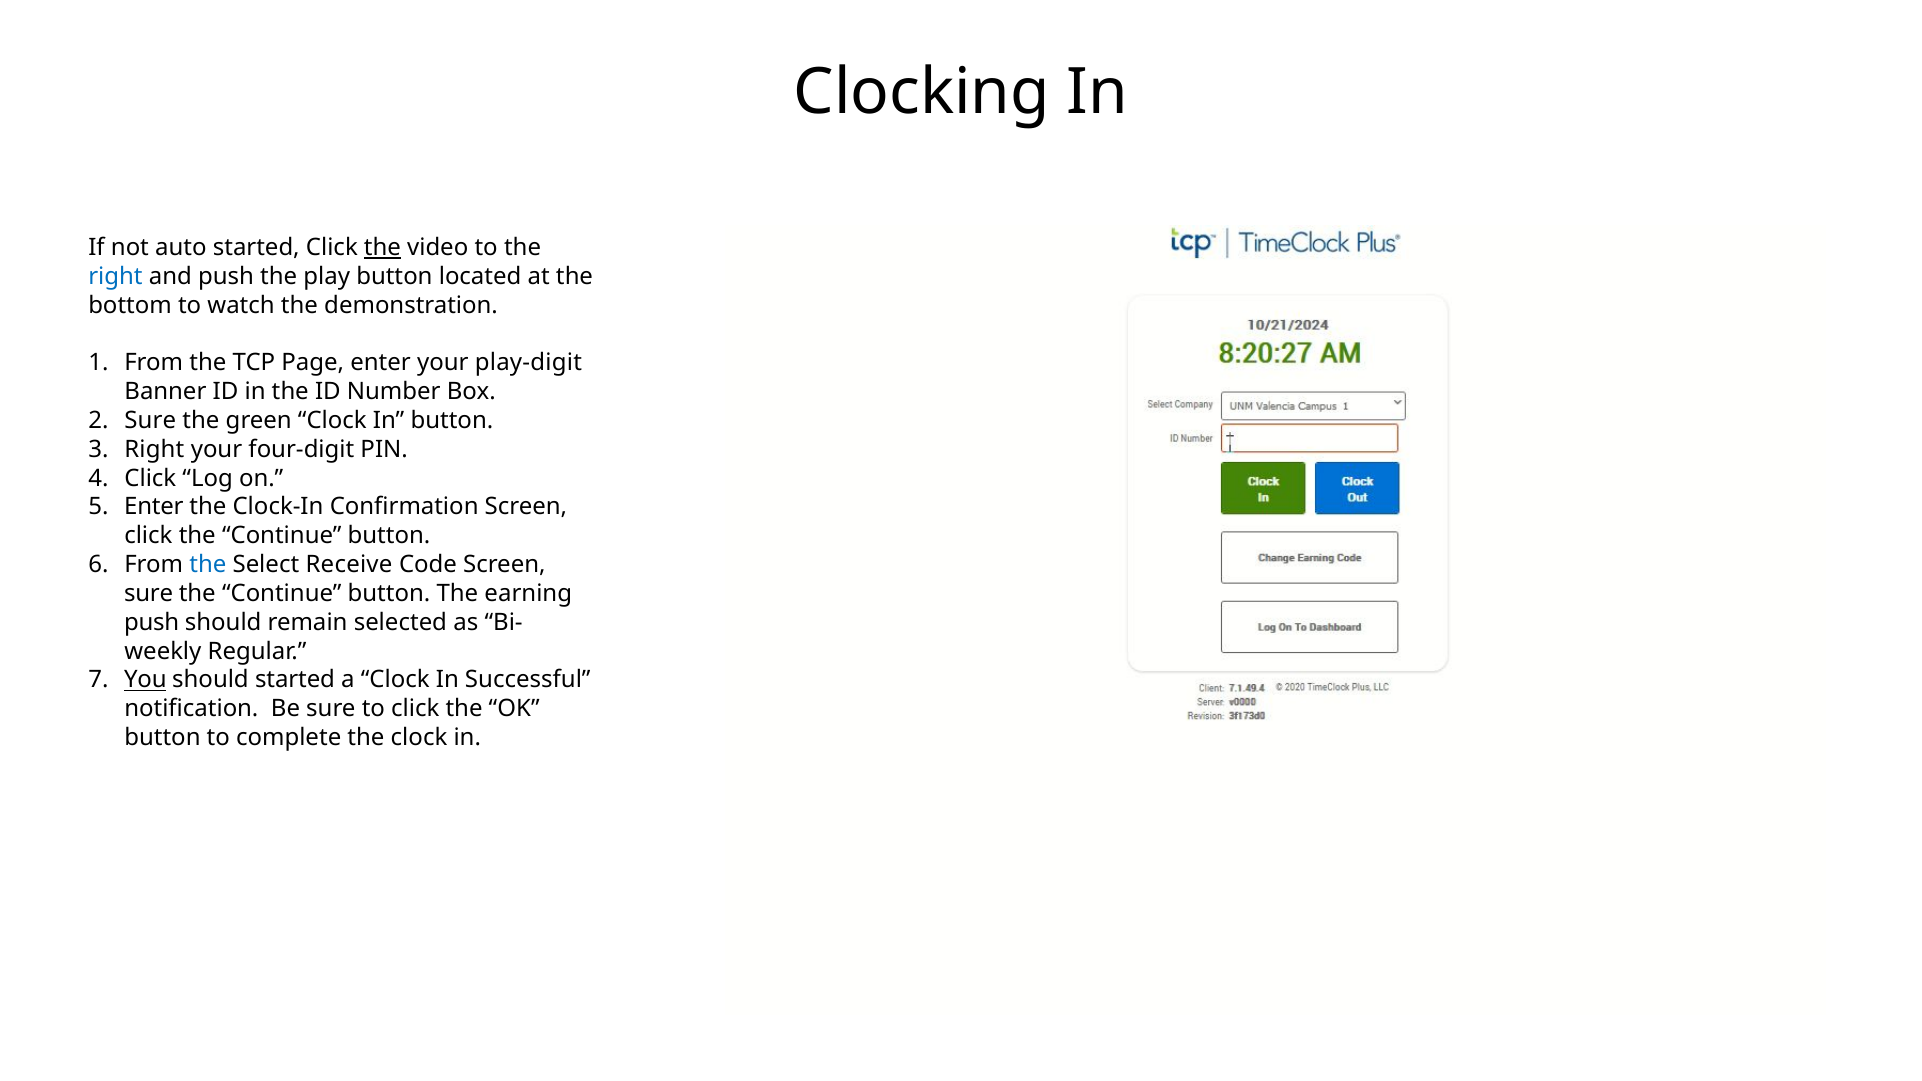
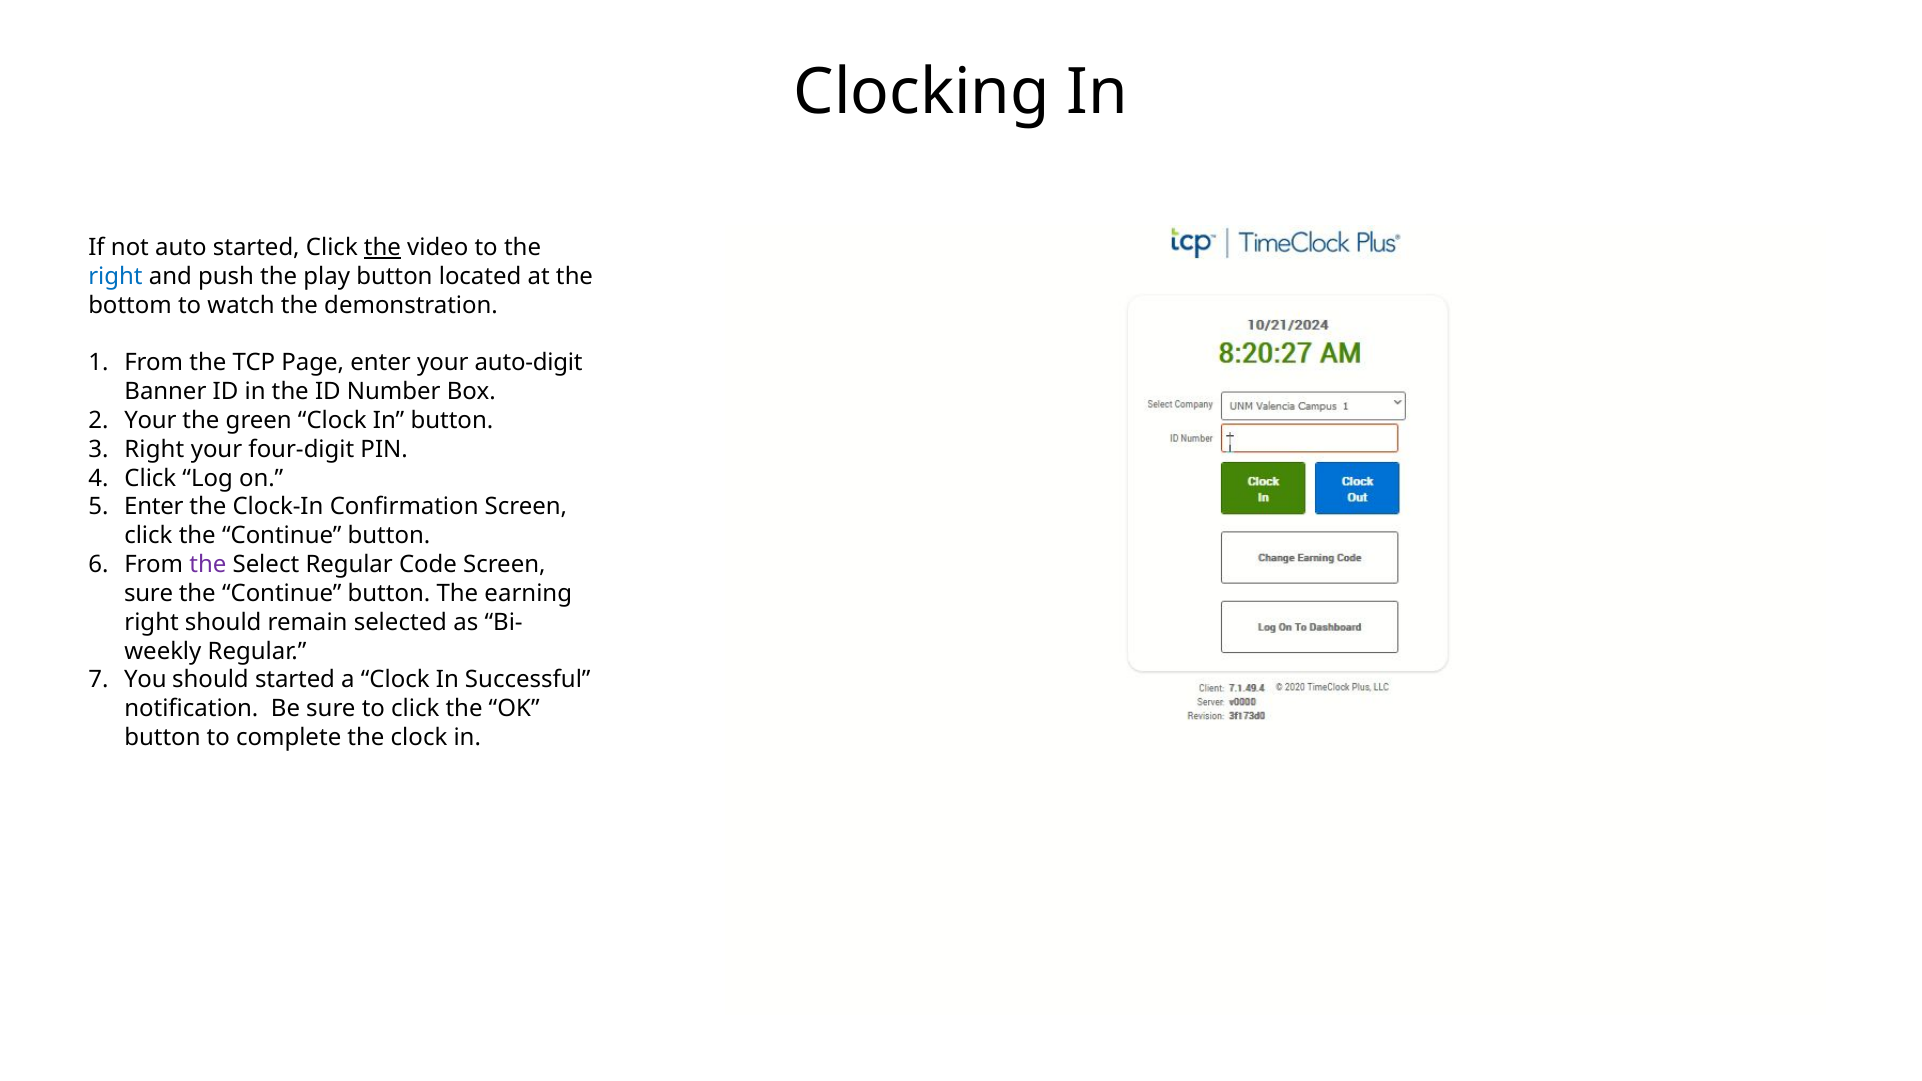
play-digit: play-digit -> auto-digit (529, 363)
Sure: Sure -> Your (150, 421)
the colour: blue -> purple (208, 565)
Select Receive: Receive -> Regular (349, 565)
push: push -> right (152, 622)
You underline: present -> none (145, 680)
